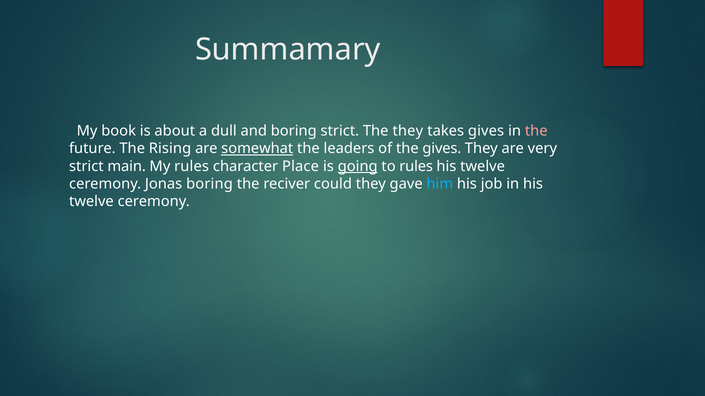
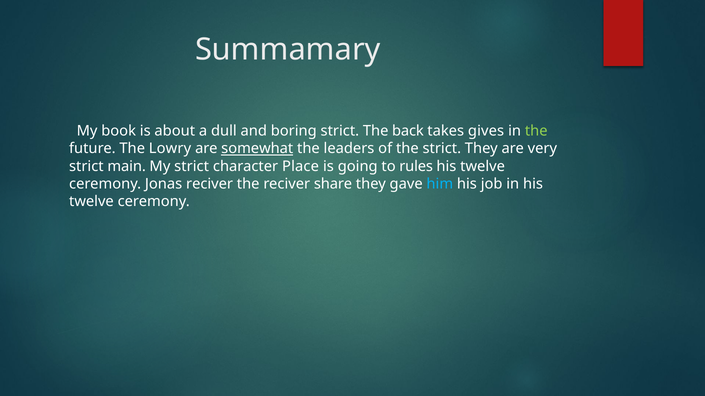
The they: they -> back (408, 131)
the colour: pink -> light green (536, 131)
Rising: Rising -> Lowry (170, 149)
the gives: gives -> strict (442, 149)
My rules: rules -> strict (192, 166)
going underline: present -> none (358, 166)
Jonas boring: boring -> reciver (210, 184)
could: could -> share (333, 184)
